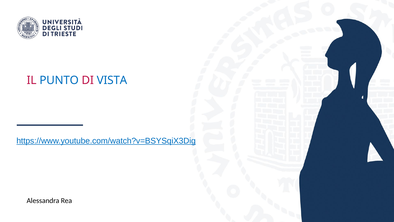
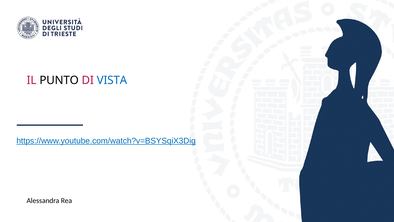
PUNTO colour: blue -> black (59, 80)
